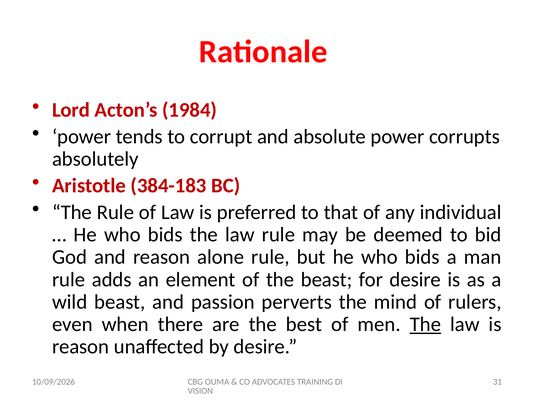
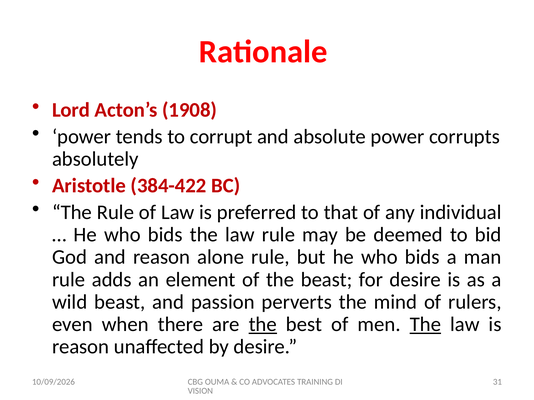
1984: 1984 -> 1908 (190, 110)
384-183: 384-183 -> 384-422 (169, 186)
the underline: none -> present (263, 325)
